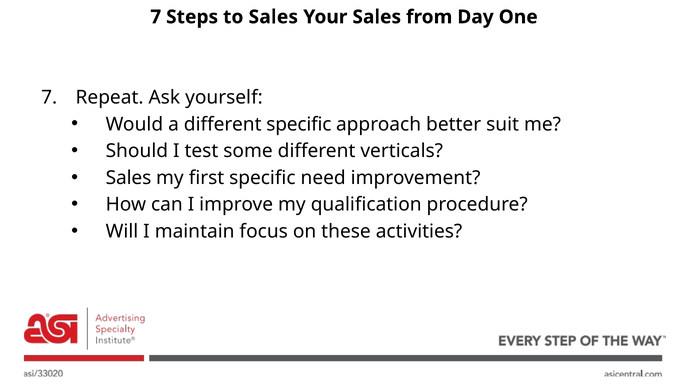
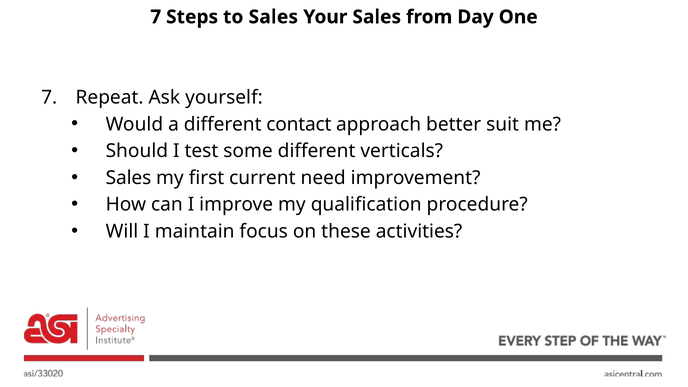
different specific: specific -> contact (299, 124)
first specific: specific -> current (262, 178)
